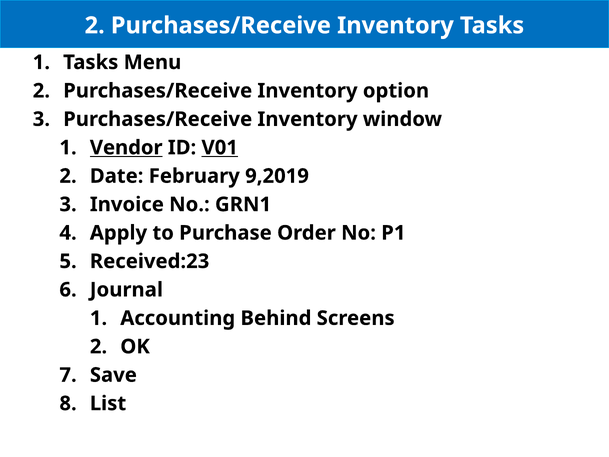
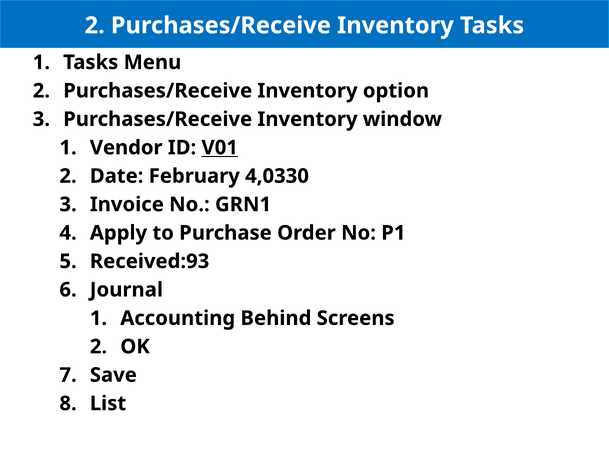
Vendor underline: present -> none (126, 148)
9,2019: 9,2019 -> 4,0330 (277, 176)
Received:23: Received:23 -> Received:93 (150, 261)
